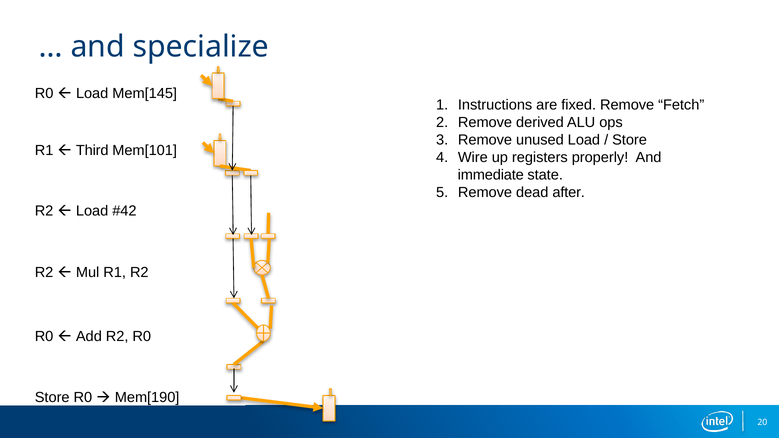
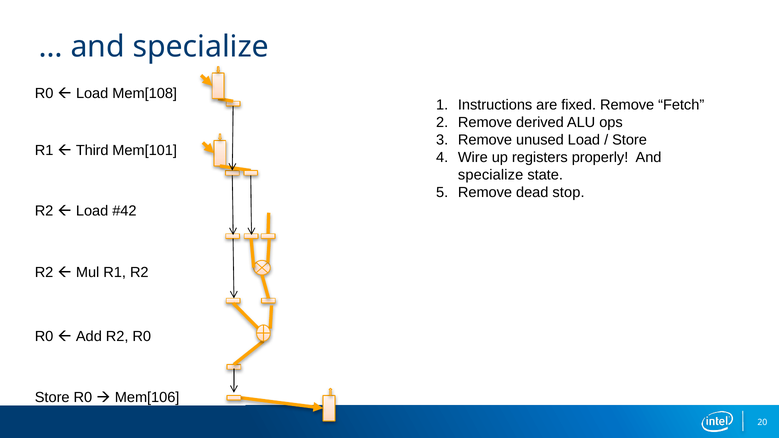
Mem[145: Mem[145 -> Mem[108 (145, 94)
immediate: immediate -> specialize (491, 175)
after: after -> stop (569, 192)
Mem[190: Mem[190 -> Mem[106 (147, 398)
